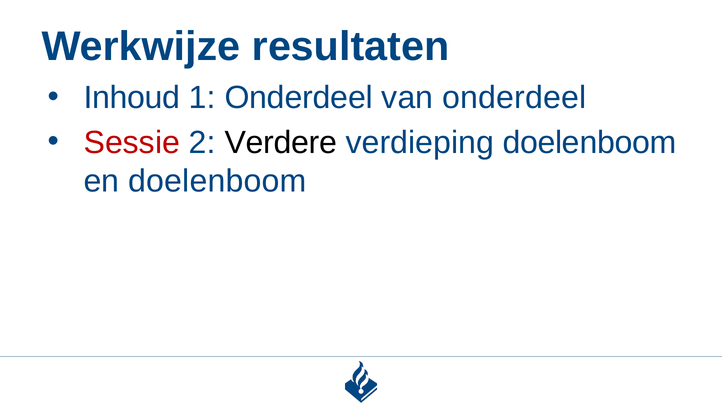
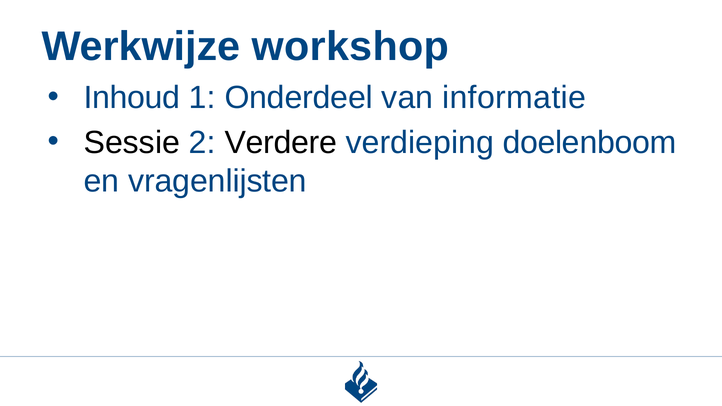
resultaten: resultaten -> workshop (350, 47)
van onderdeel: onderdeel -> informatie (514, 98)
Sessie colour: red -> black (132, 143)
en doelenboom: doelenboom -> vragenlijsten (217, 181)
